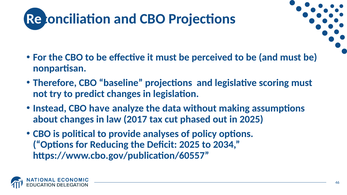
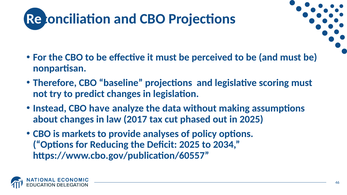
political: political -> markets (79, 134)
